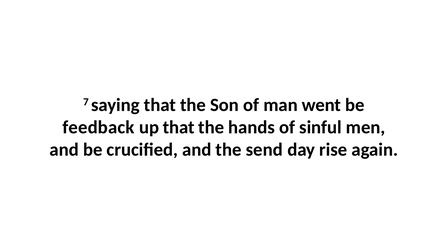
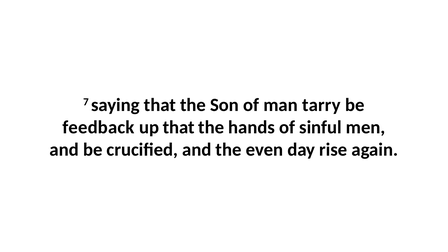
went: went -> tarry (321, 105)
send: send -> even (264, 150)
